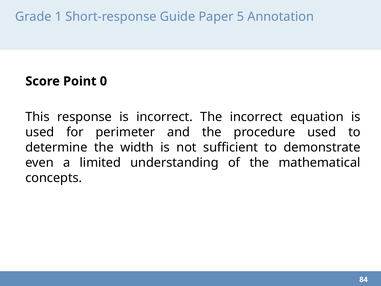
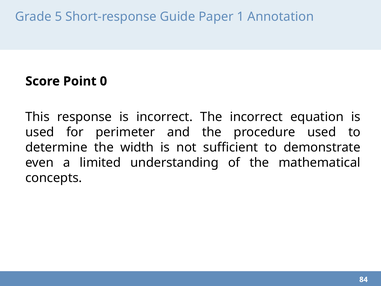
1: 1 -> 5 (58, 17)
5: 5 -> 1 (241, 17)
